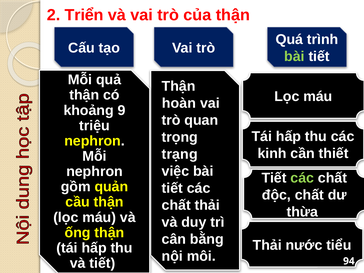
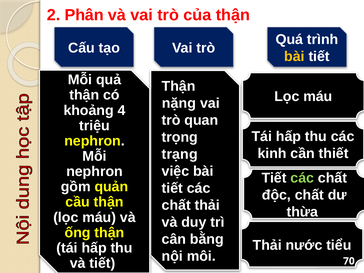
Triển: Triển -> Phân (84, 15)
bài colour: light green -> yellow (294, 56)
hoàn: hoàn -> nặng (179, 103)
9: 9 -> 4 (122, 110)
94: 94 -> 70 (349, 261)
